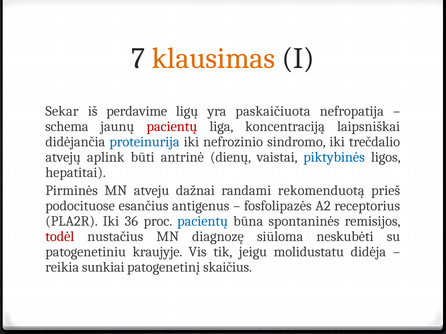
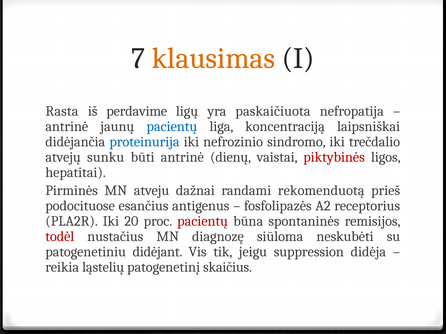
Sekar: Sekar -> Rasta (62, 111)
schema: schema -> antrinė (67, 127)
pacientų colour: red -> blue (172, 127)
aplink: aplink -> sunku (106, 157)
piktybinės colour: blue -> red (334, 157)
36: 36 -> 20 (131, 222)
pacientų colour: blue -> red (203, 222)
kraujyje: kraujyje -> didėjant (158, 252)
molidustatu: molidustatu -> suppression (309, 252)
sunkiai: sunkiai -> ląstelių (103, 268)
